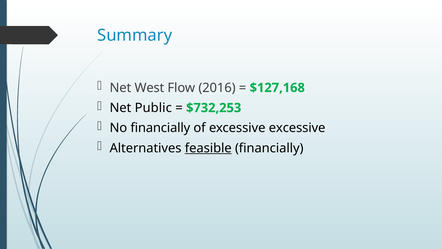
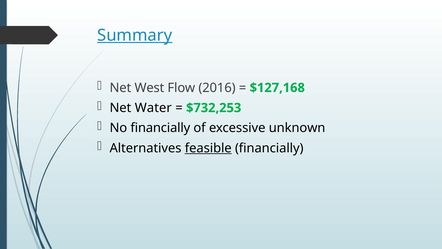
Summary underline: none -> present (135, 35)
Public: Public -> Water (153, 108)
excessive excessive: excessive -> unknown (297, 128)
